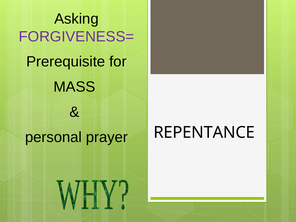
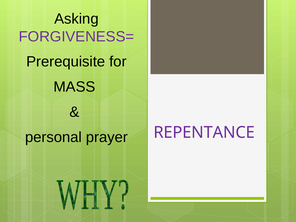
REPENTANCE colour: black -> purple (204, 133)
